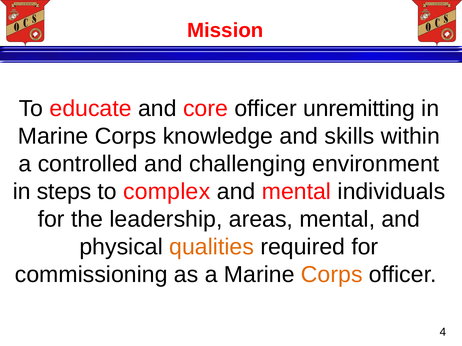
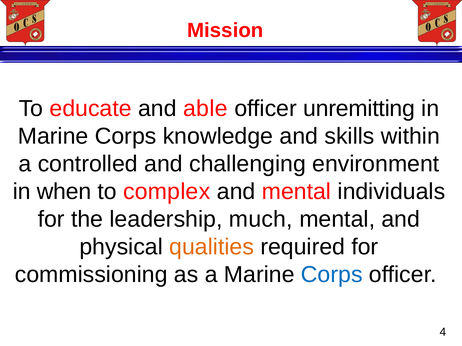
core: core -> able (205, 109)
steps: steps -> when (64, 192)
areas: areas -> much (261, 220)
Corps colour: orange -> blue (332, 275)
